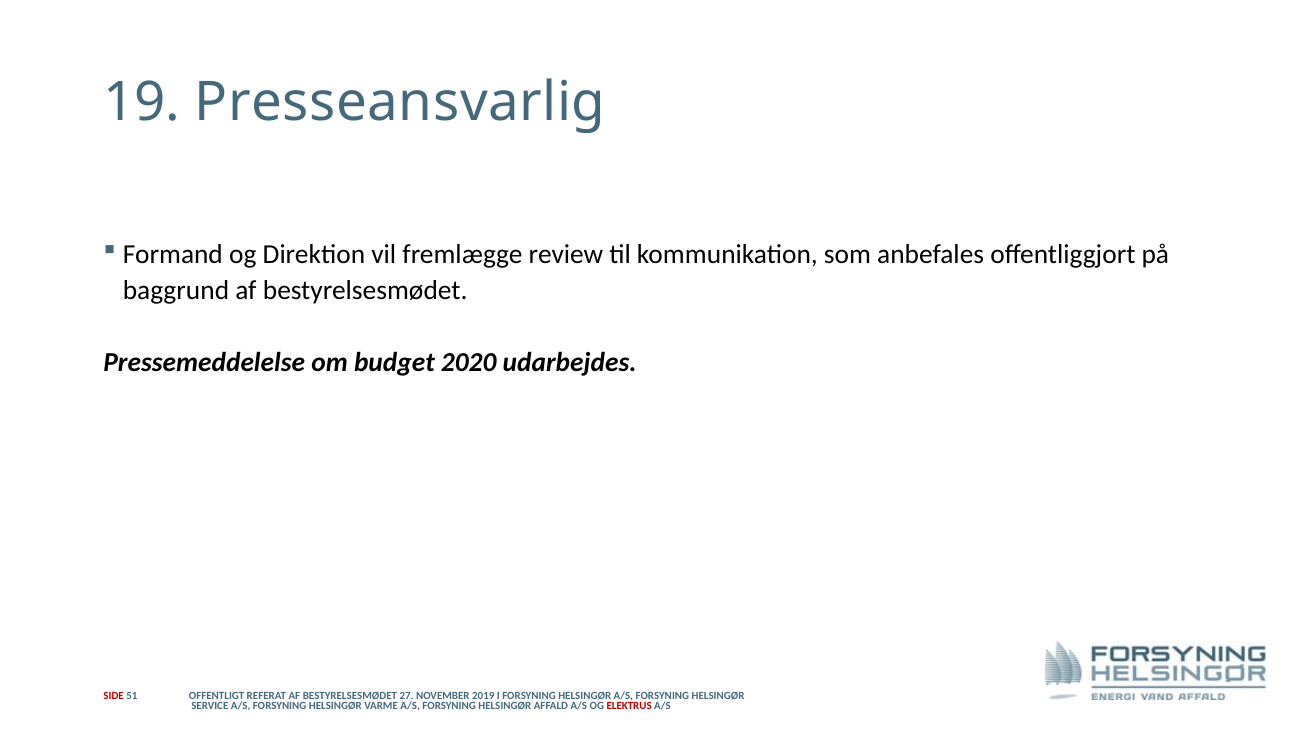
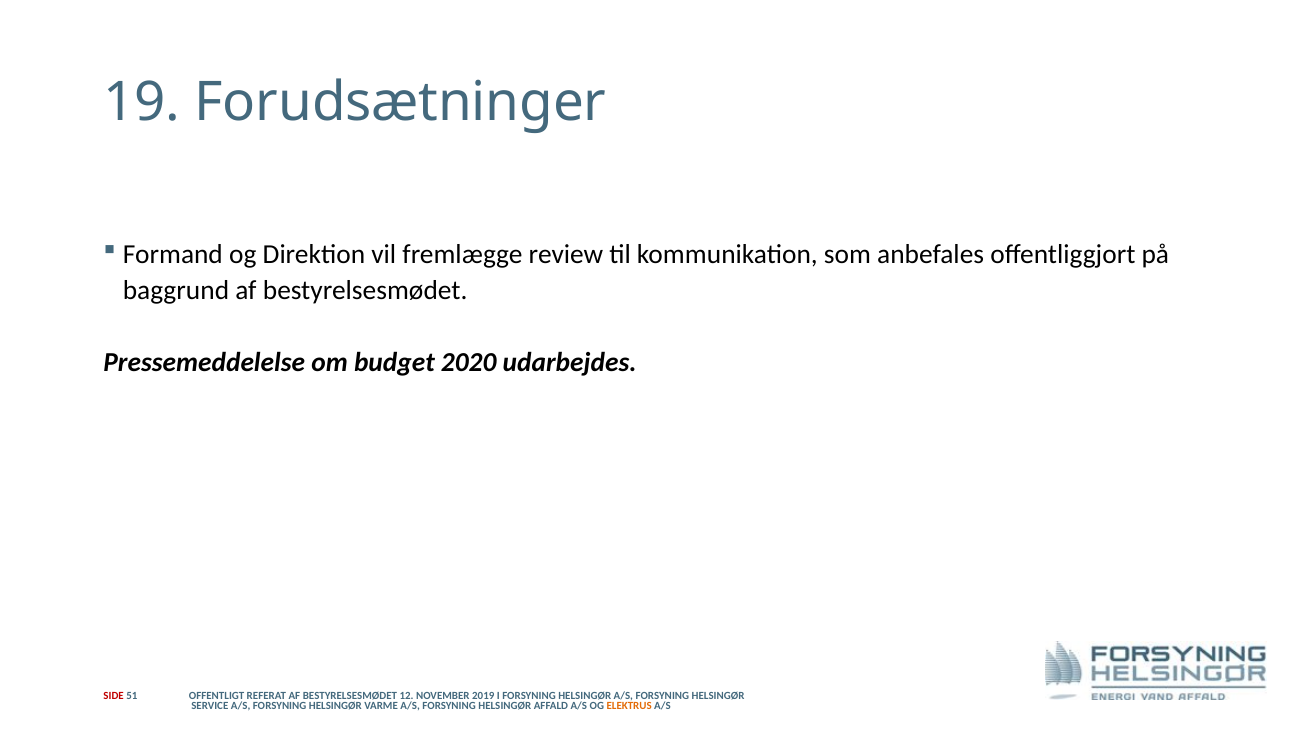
Presseansvarlig: Presseansvarlig -> Forudsætninger (401, 102)
27: 27 -> 12 (407, 696)
ELEKTRUS colour: red -> orange (629, 706)
